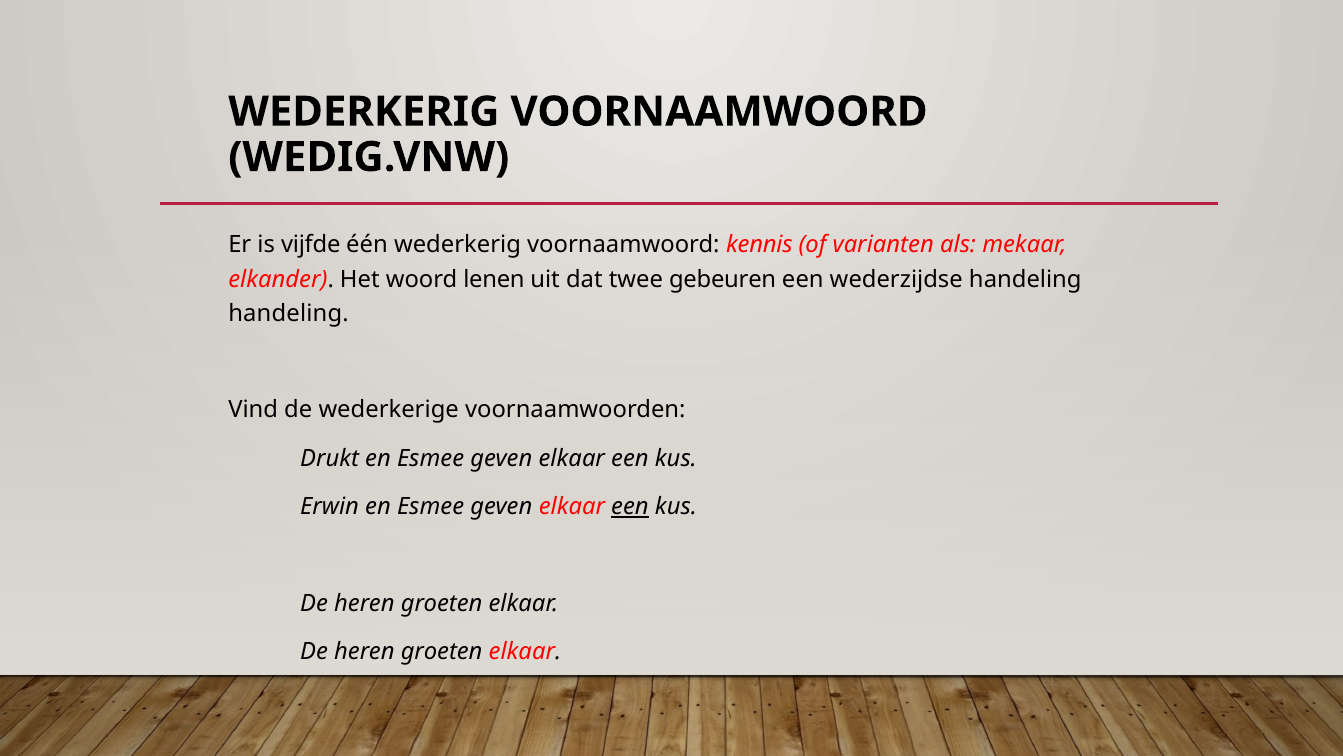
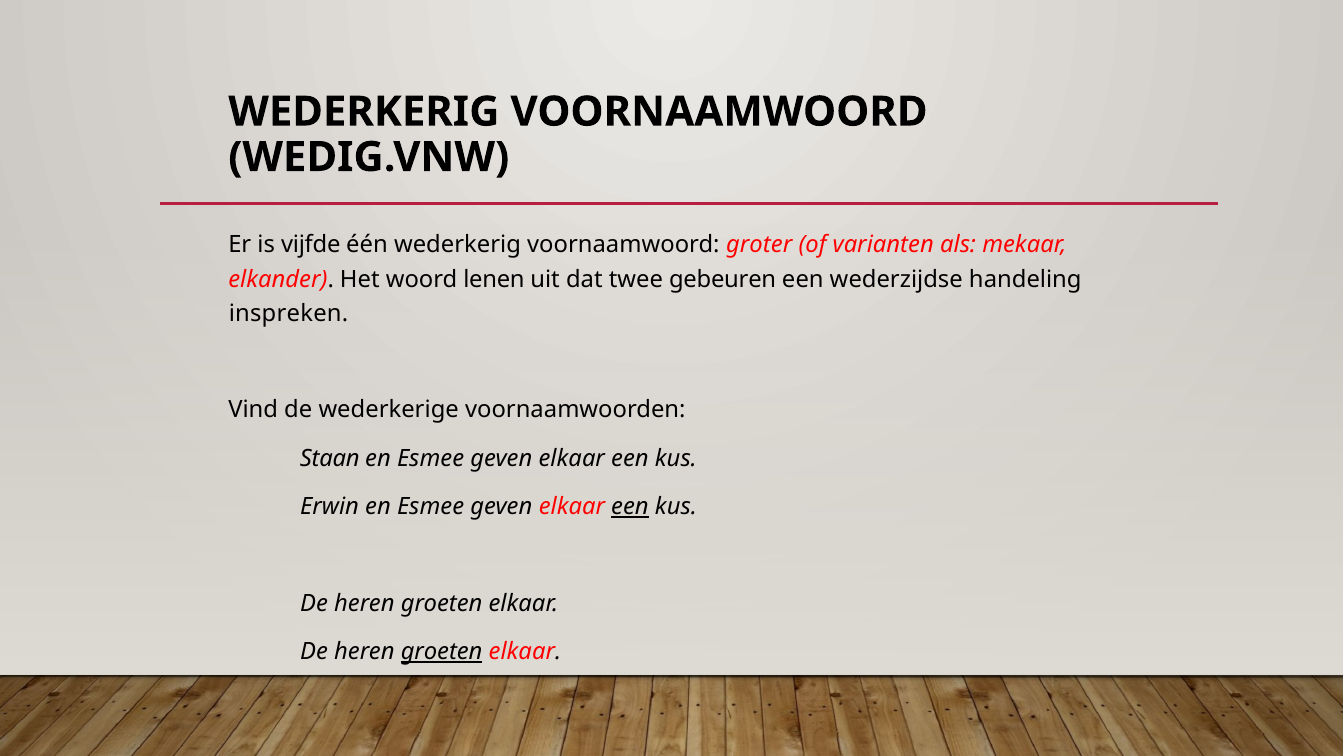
kennis: kennis -> groter (759, 245)
handeling: handeling -> inspreken (289, 313)
Drukt: Drukt -> Staan (330, 458)
groeten underline: none -> present (442, 651)
